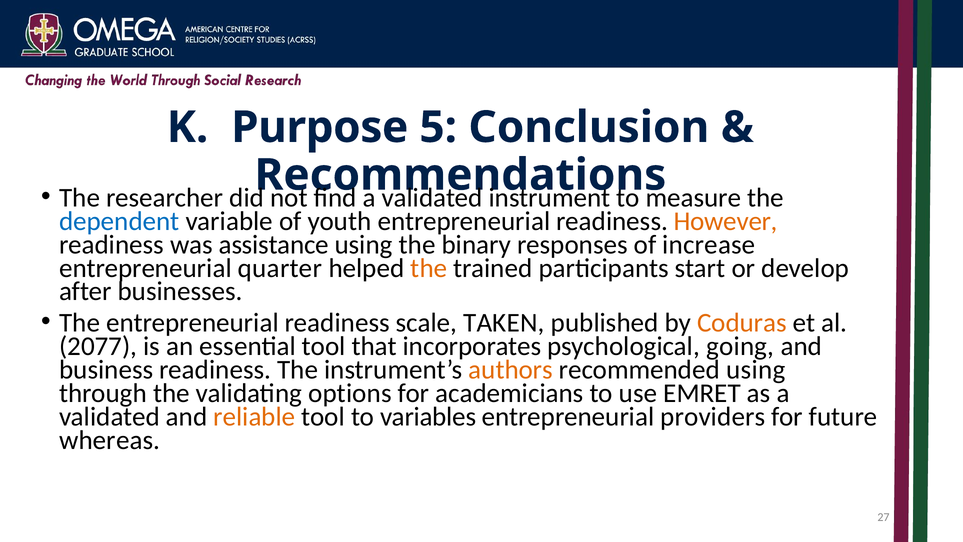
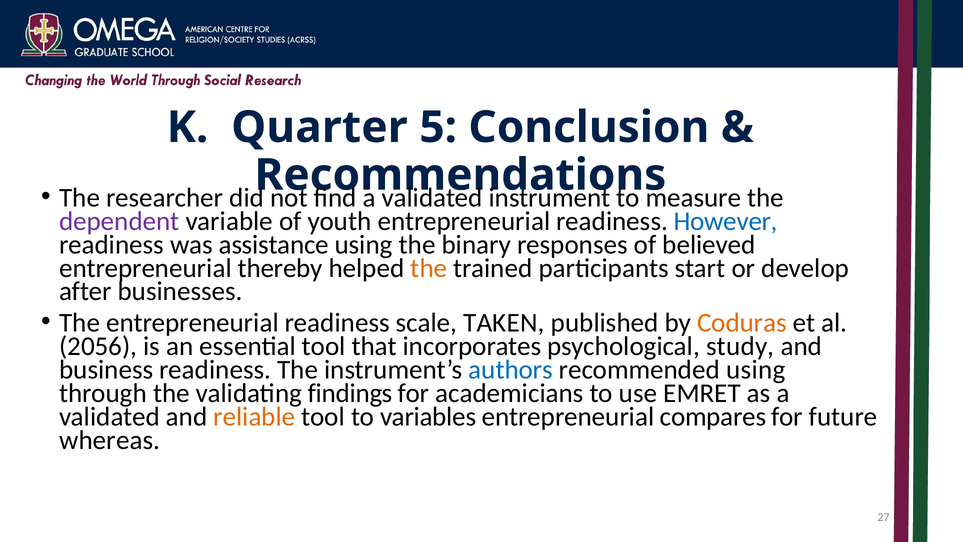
Purpose: Purpose -> Quarter (319, 127)
dependent colour: blue -> purple (119, 221)
However colour: orange -> blue (726, 221)
increase: increase -> believed (709, 244)
quarter: quarter -> thereby (280, 268)
2077: 2077 -> 2056 (98, 346)
going: going -> study (740, 346)
authors colour: orange -> blue (511, 370)
options: options -> findings (350, 393)
providers: providers -> compares (713, 417)
